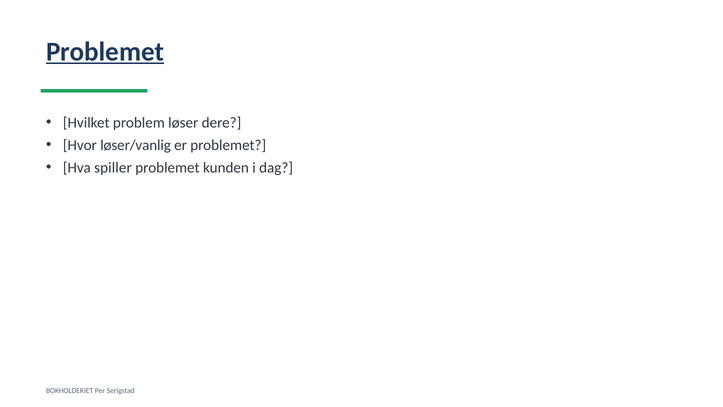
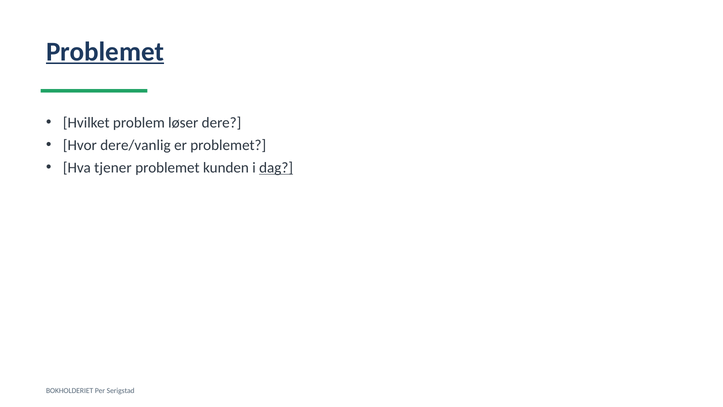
løser/vanlig: løser/vanlig -> dere/vanlig (135, 145)
spiller: spiller -> tjener (113, 168)
dag underline: none -> present (276, 168)
